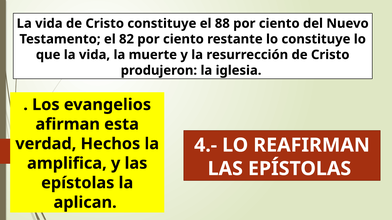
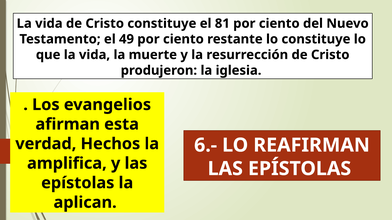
88: 88 -> 81 (222, 24)
82: 82 -> 49 (126, 39)
4.-: 4.- -> 6.- (206, 145)
